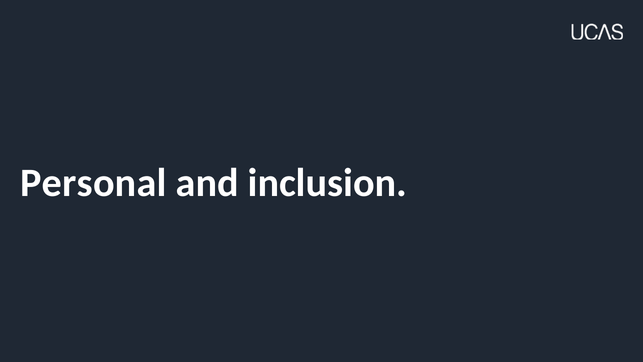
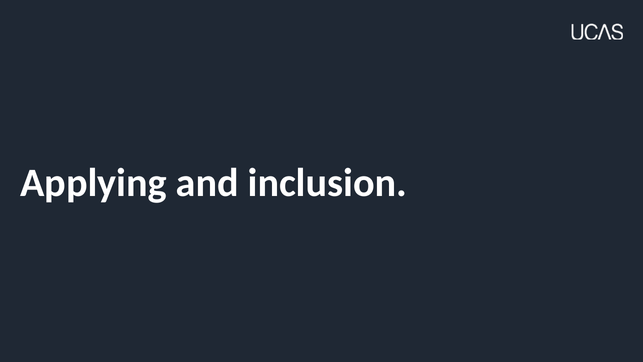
Personal: Personal -> Applying (93, 183)
